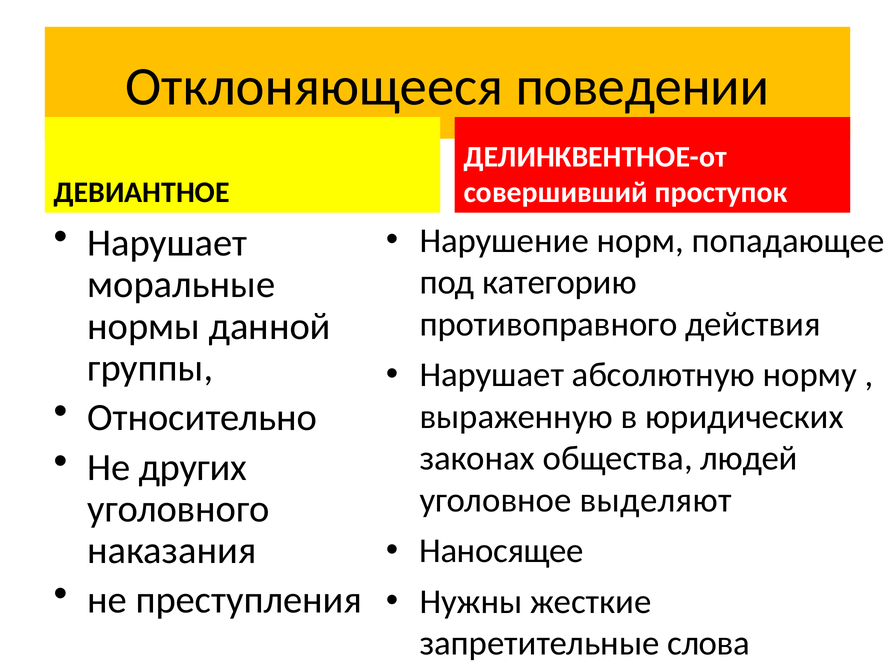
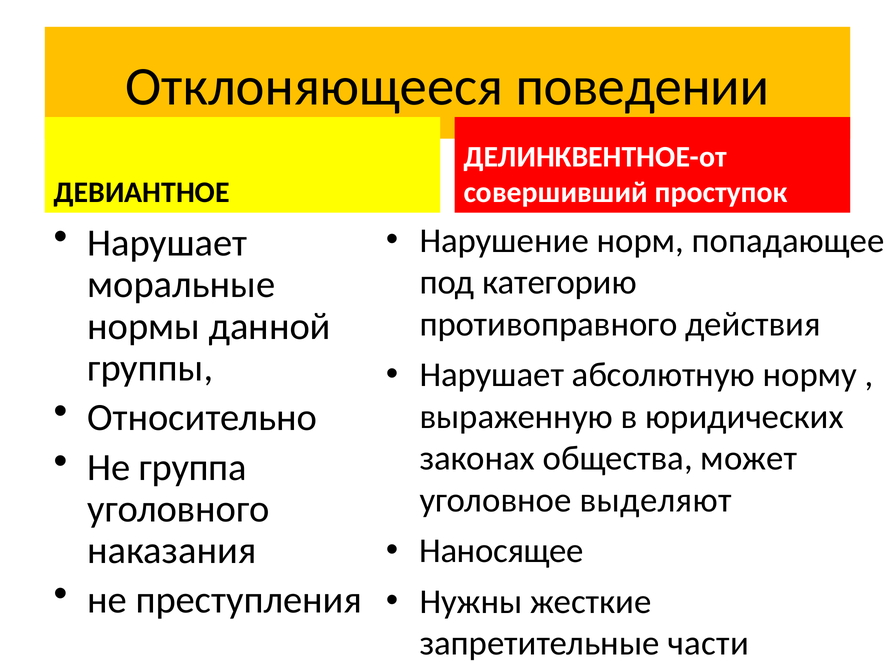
других: других -> группа (193, 467)
людей: людей -> может (749, 459)
слова: слова -> части (708, 644)
